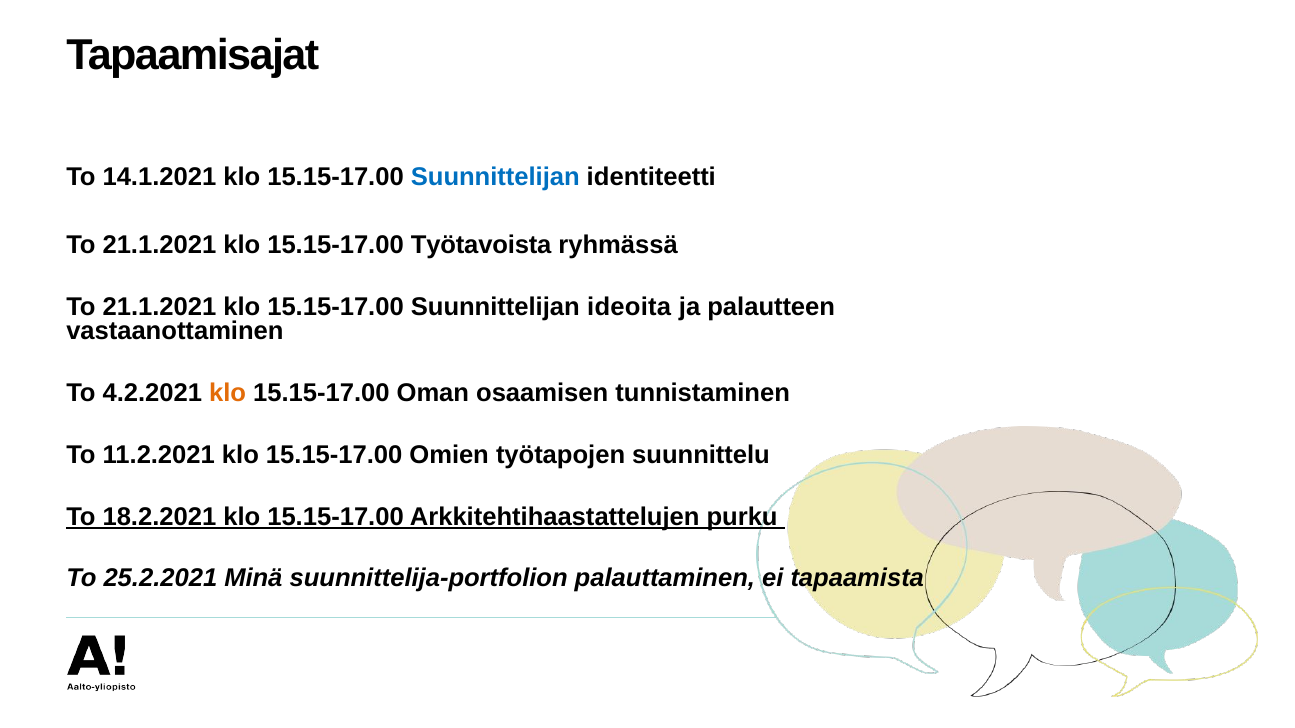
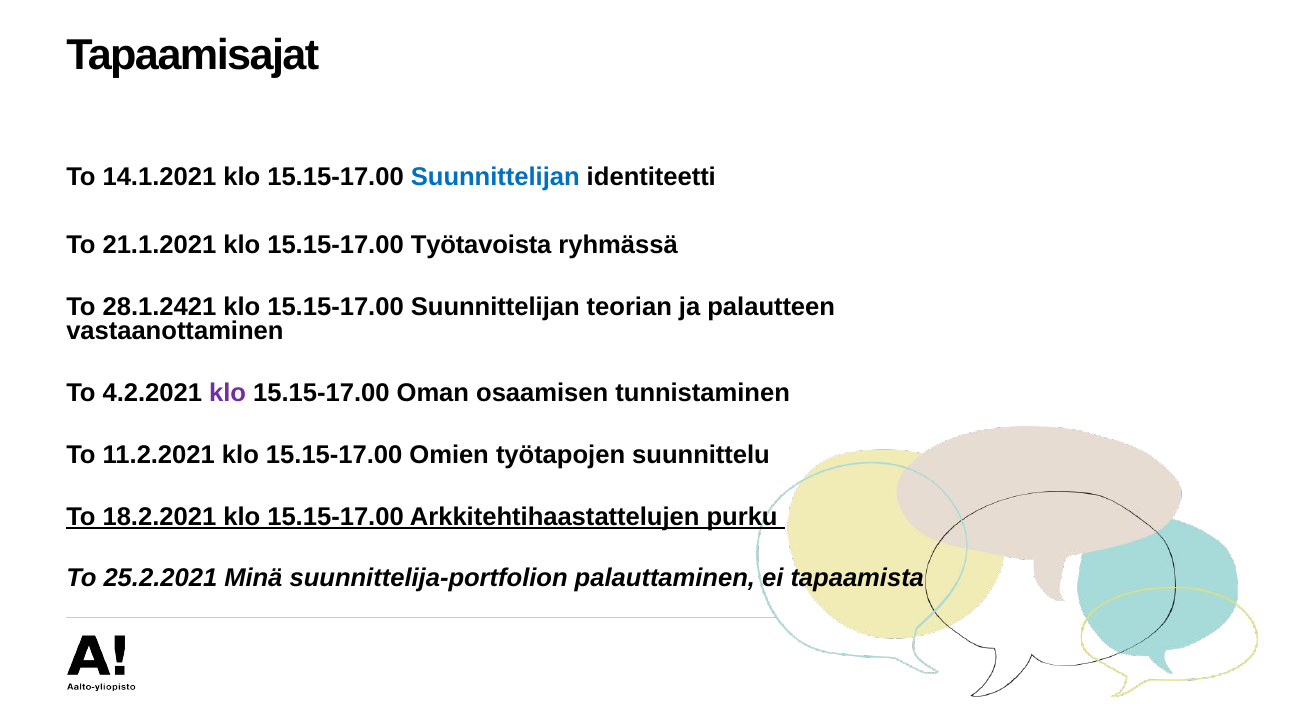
21.1.2021: 21.1.2021 -> 28.1.2421 (160, 307)
ideoita: ideoita -> teorian (629, 307)
klo colour: orange -> purple (228, 393)
